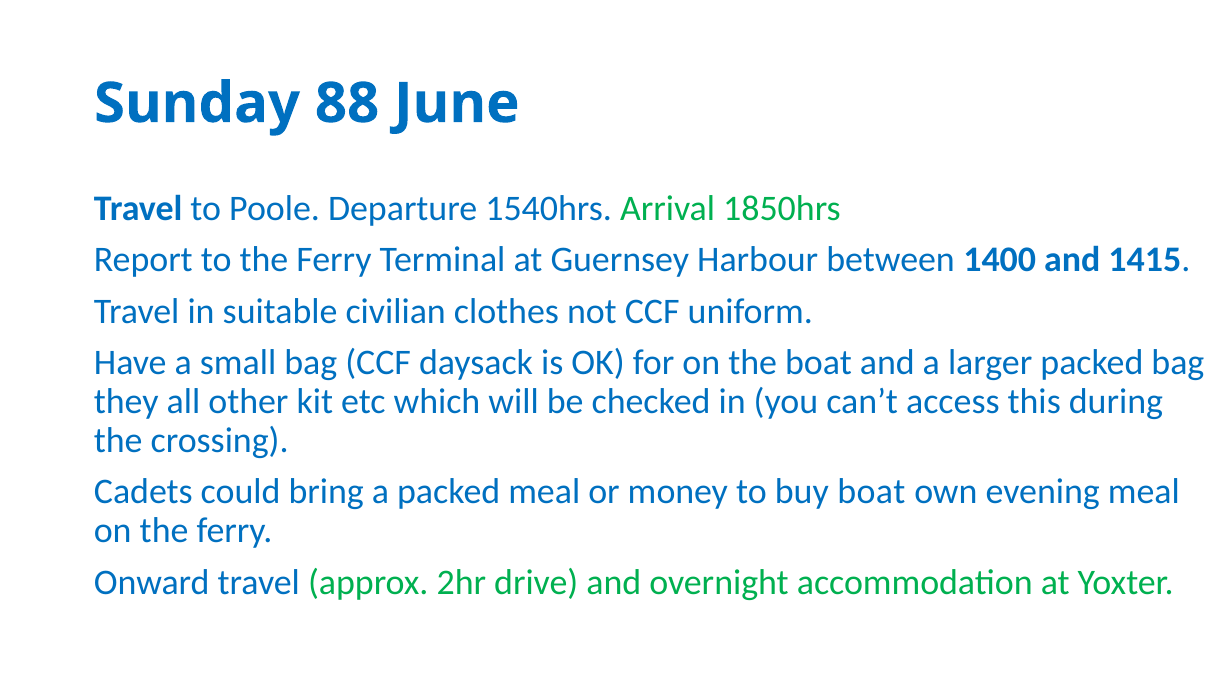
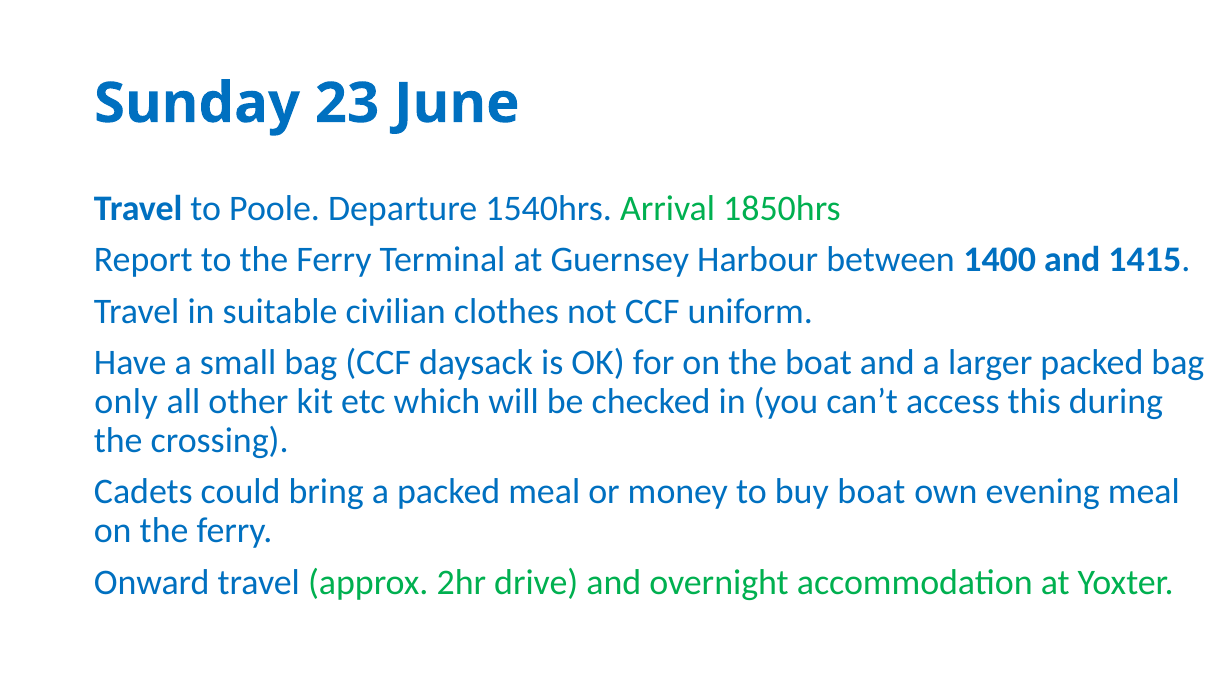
88: 88 -> 23 (347, 103)
they: they -> only (126, 402)
